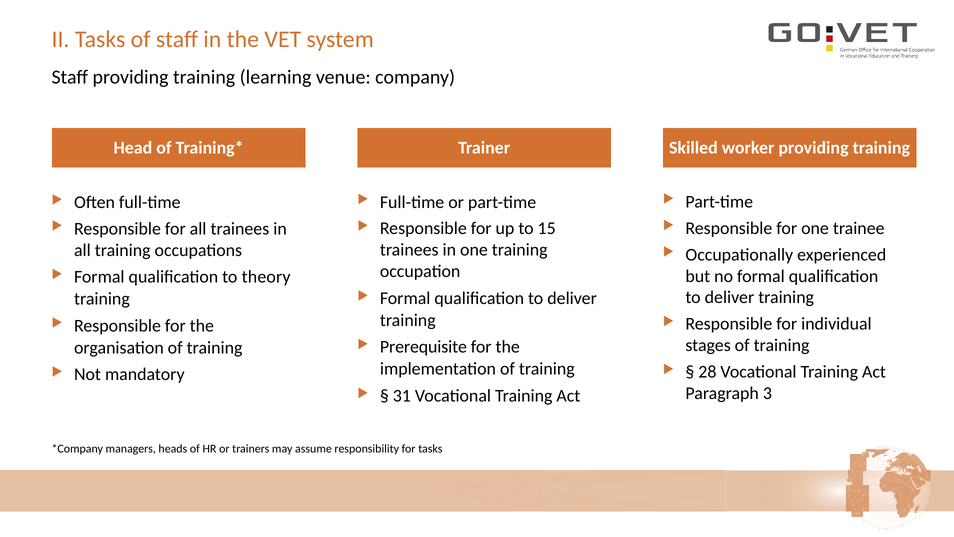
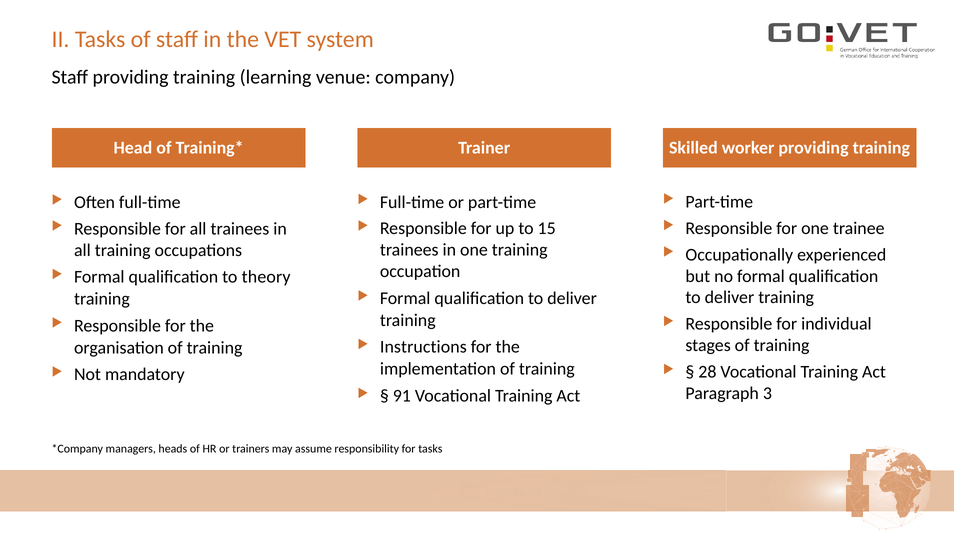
Prerequisite: Prerequisite -> Instructions (423, 347)
31: 31 -> 91 (402, 396)
